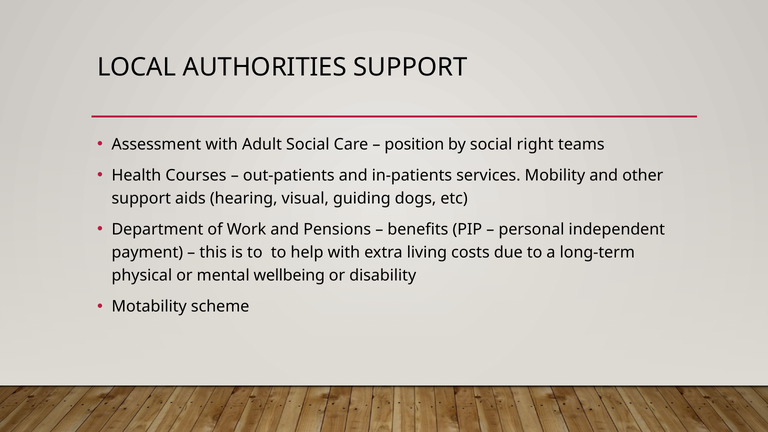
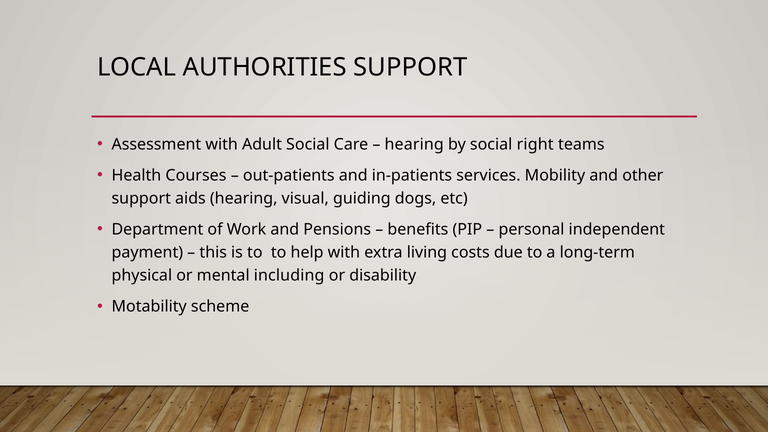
position: position -> hearing (414, 144)
wellbeing: wellbeing -> including (289, 276)
